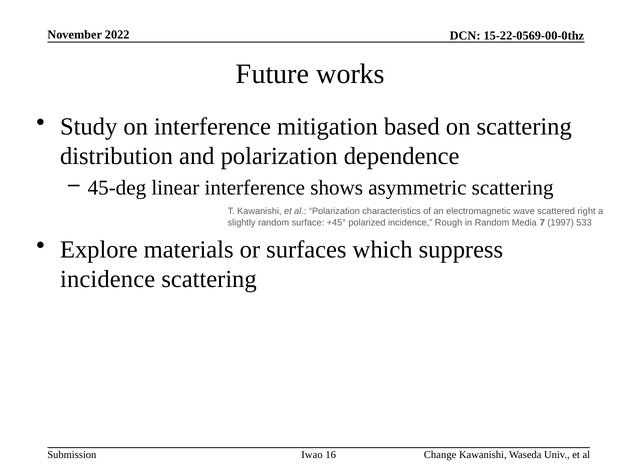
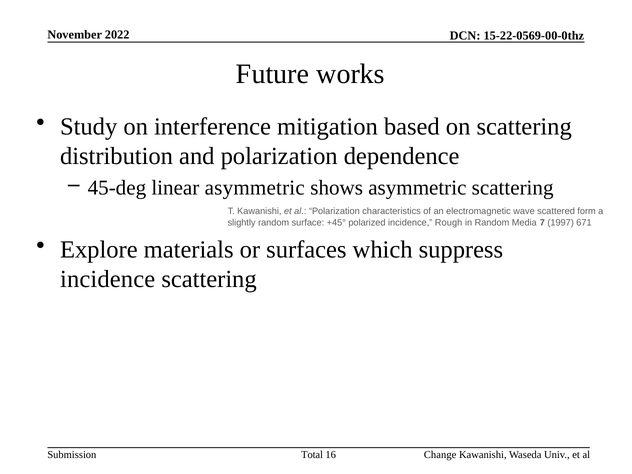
linear interference: interference -> asymmetric (255, 188)
right: right -> form (587, 211)
533: 533 -> 671 (584, 222)
Iwao: Iwao -> Total (312, 455)
